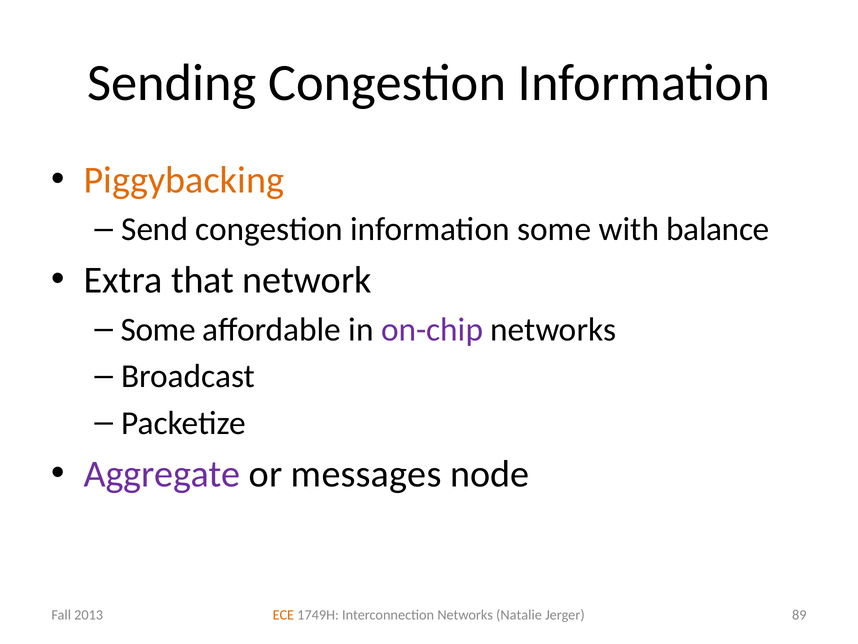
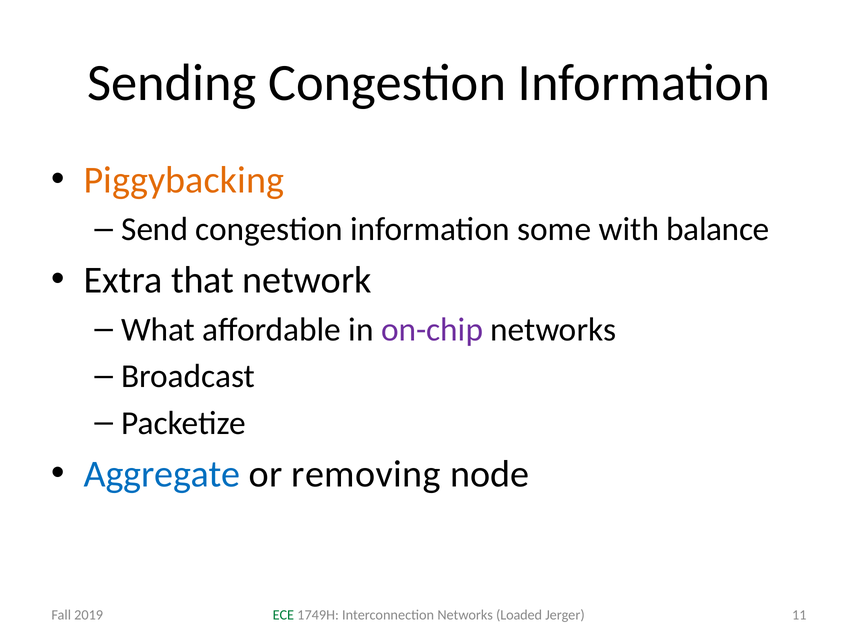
Some: Some -> What (158, 329)
Aggregate colour: purple -> blue (162, 474)
messages: messages -> removing (366, 474)
ECE colour: orange -> green (283, 614)
Natalie: Natalie -> Loaded (519, 614)
89: 89 -> 11 (799, 614)
2013: 2013 -> 2019 (89, 615)
